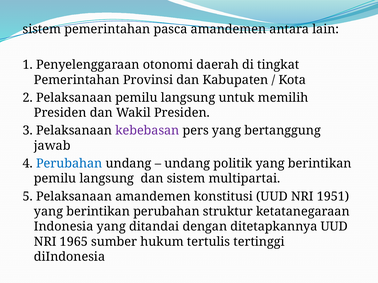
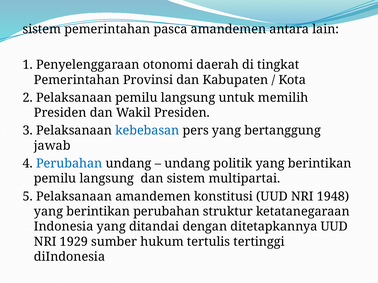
kebebasan colour: purple -> blue (147, 131)
1951: 1951 -> 1948 (333, 197)
1965: 1965 -> 1929 (74, 242)
